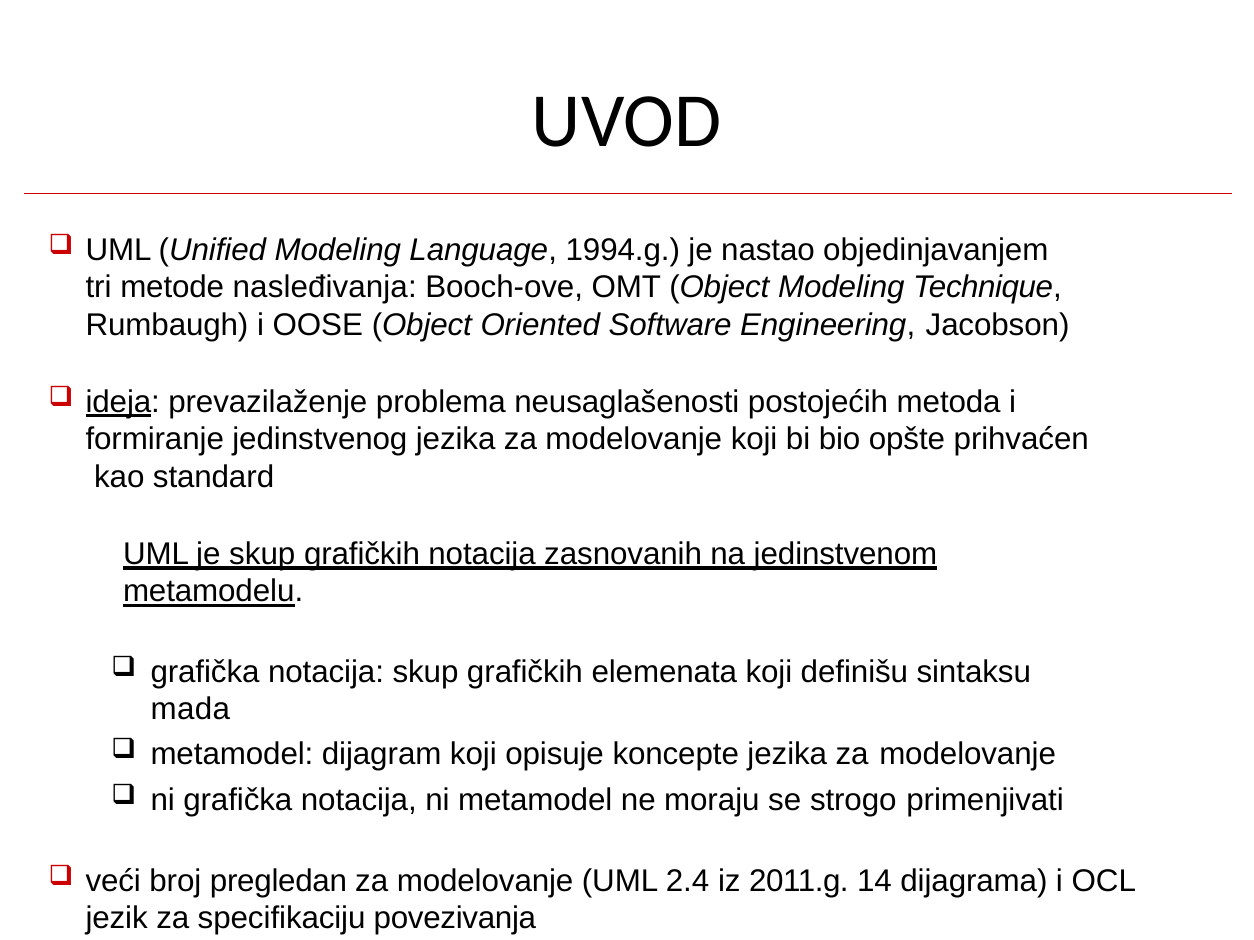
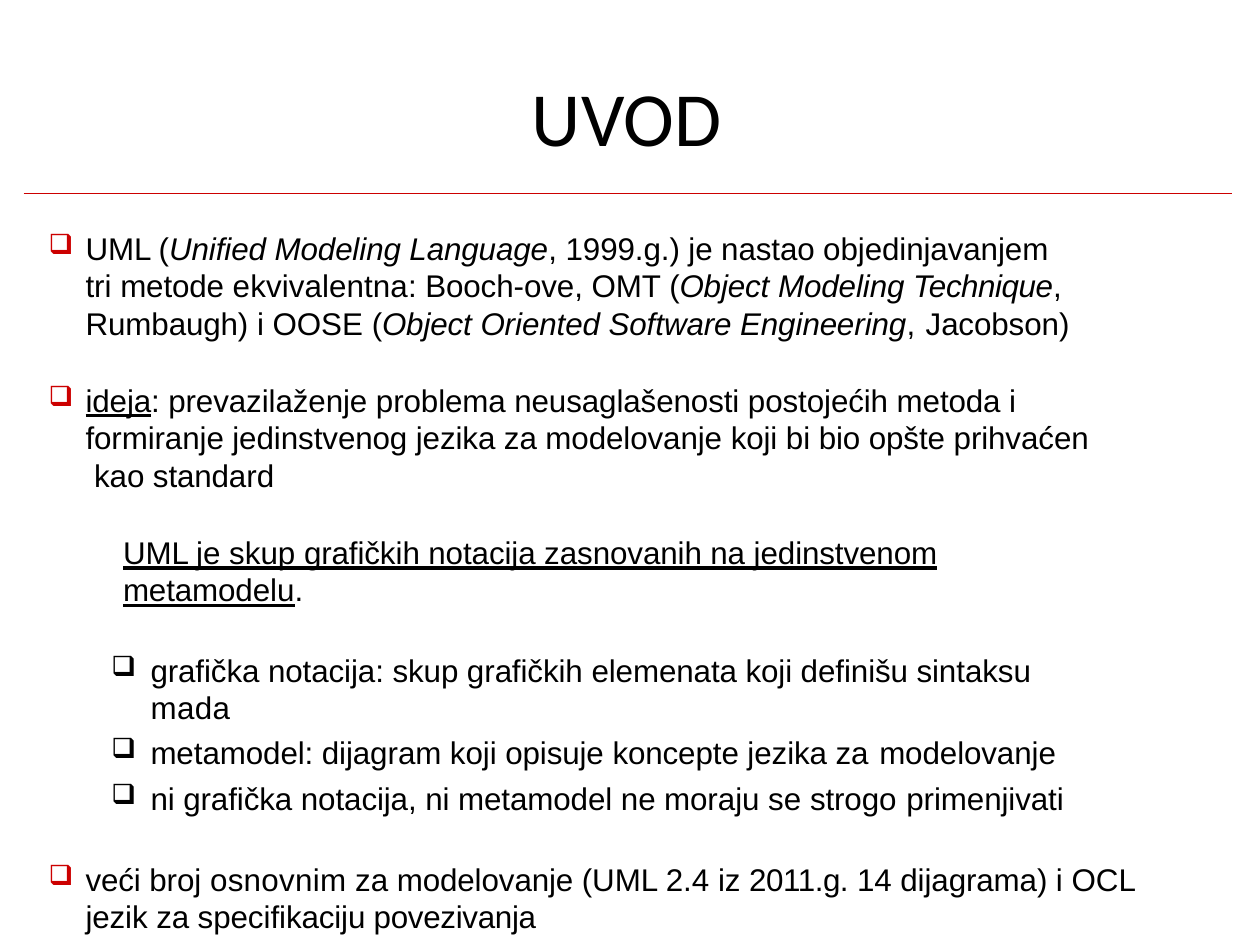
1994.g: 1994.g -> 1999.g (623, 250)
nasleđivanja: nasleđivanja -> ekvivalentna (325, 288)
pregledan: pregledan -> osnovnim (278, 881)
